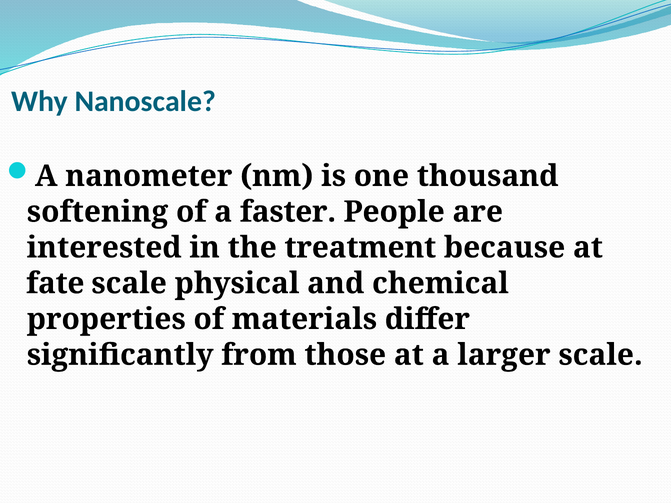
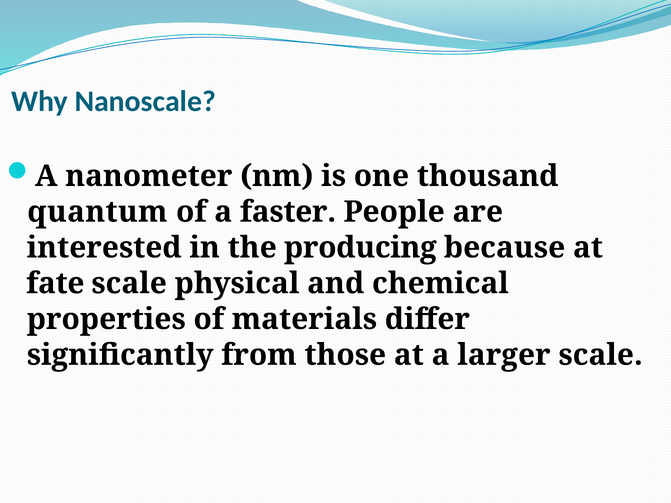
softening: softening -> quantum (97, 212)
treatment: treatment -> producing (360, 248)
